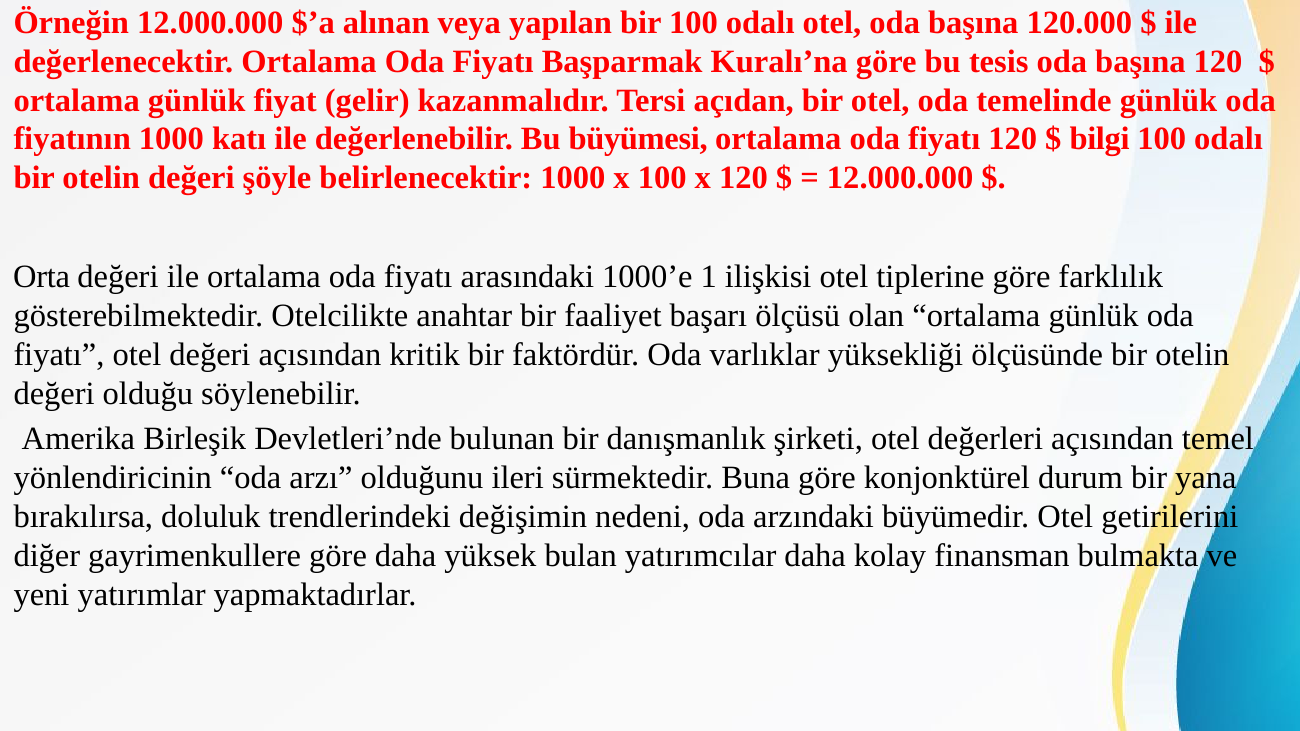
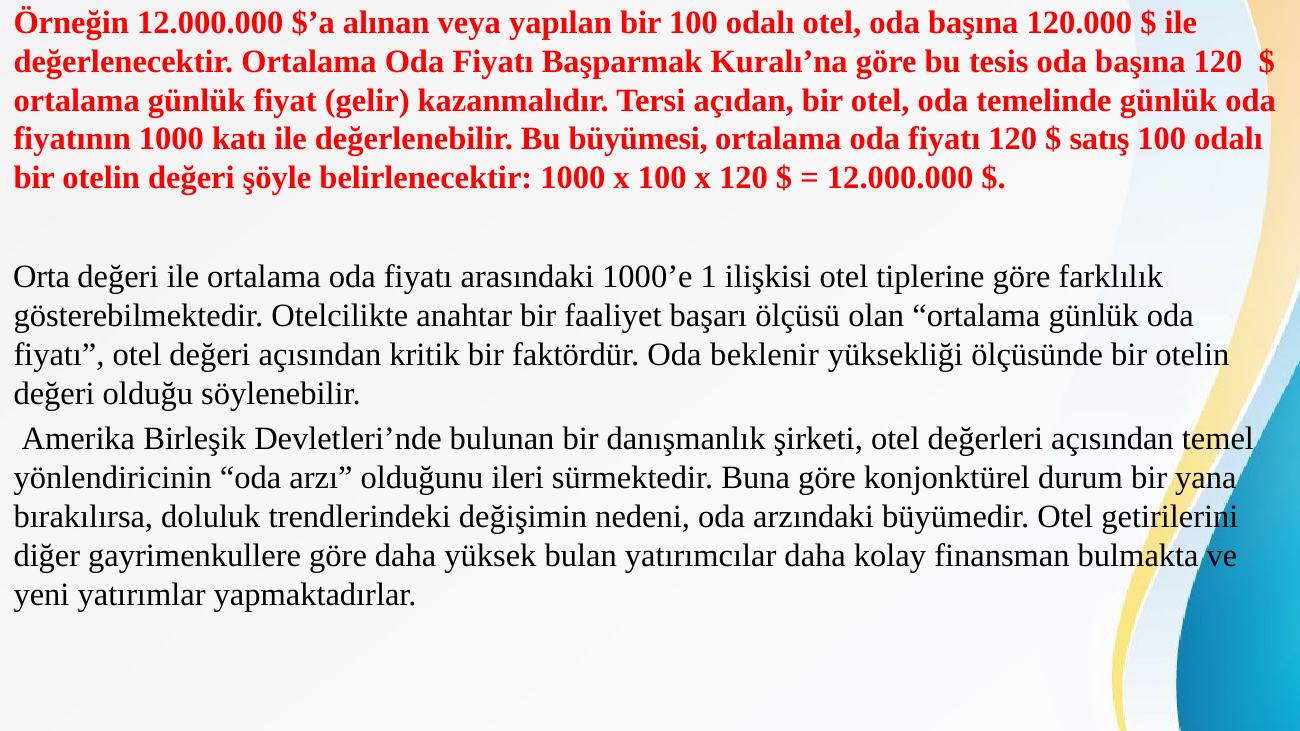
bilgi: bilgi -> satış (1100, 139)
varlıklar: varlıklar -> beklenir (765, 355)
